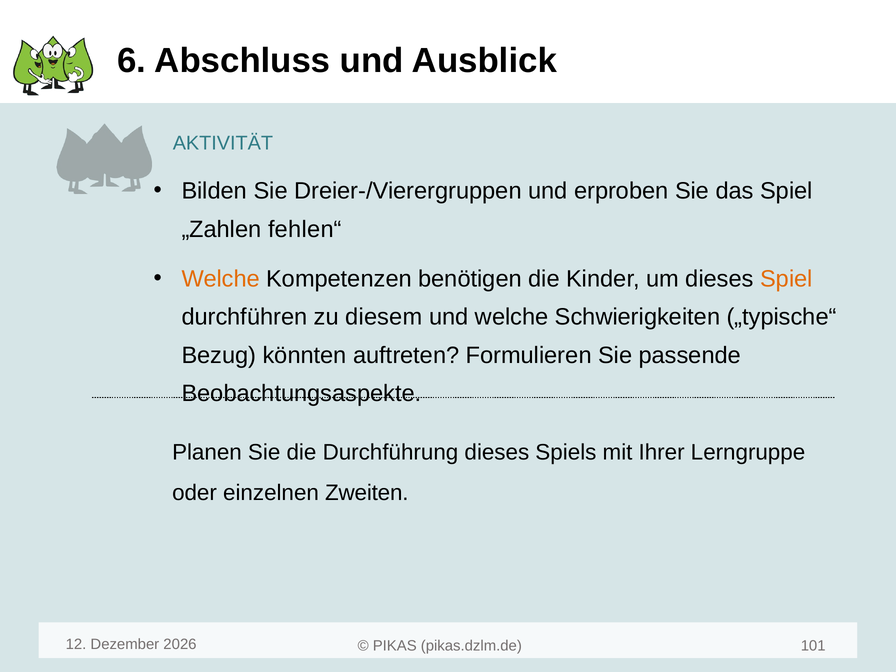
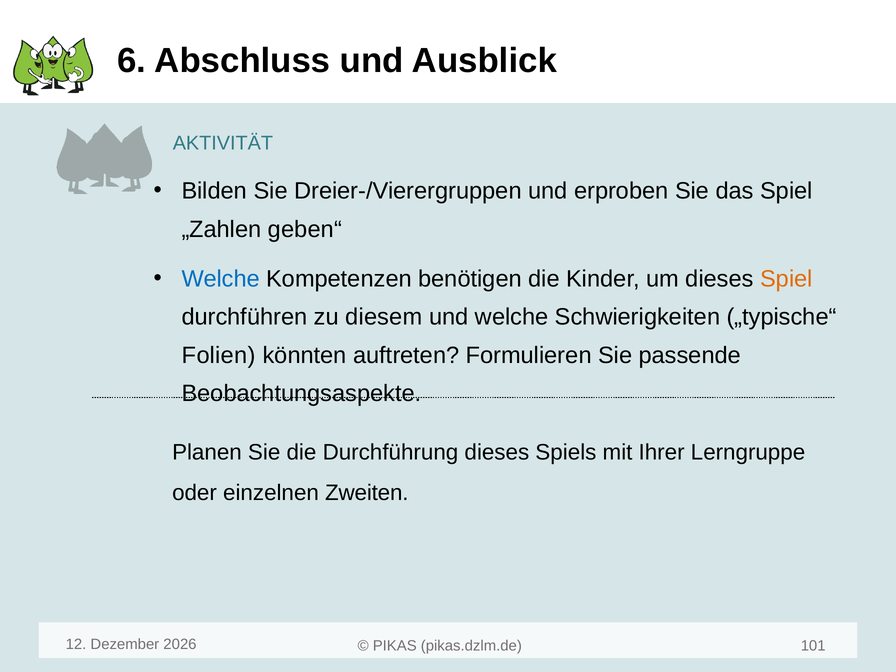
fehlen“: fehlen“ -> geben“ (305, 229)
Welche colour: orange -> blue (221, 279)
Bezug: Bezug -> Folien (219, 355)
